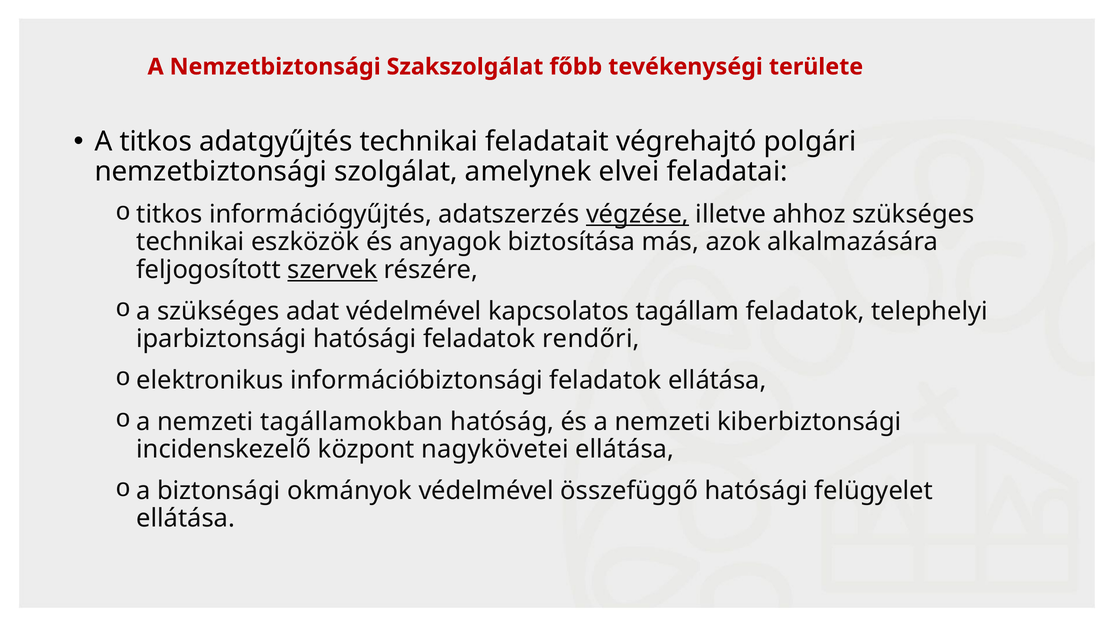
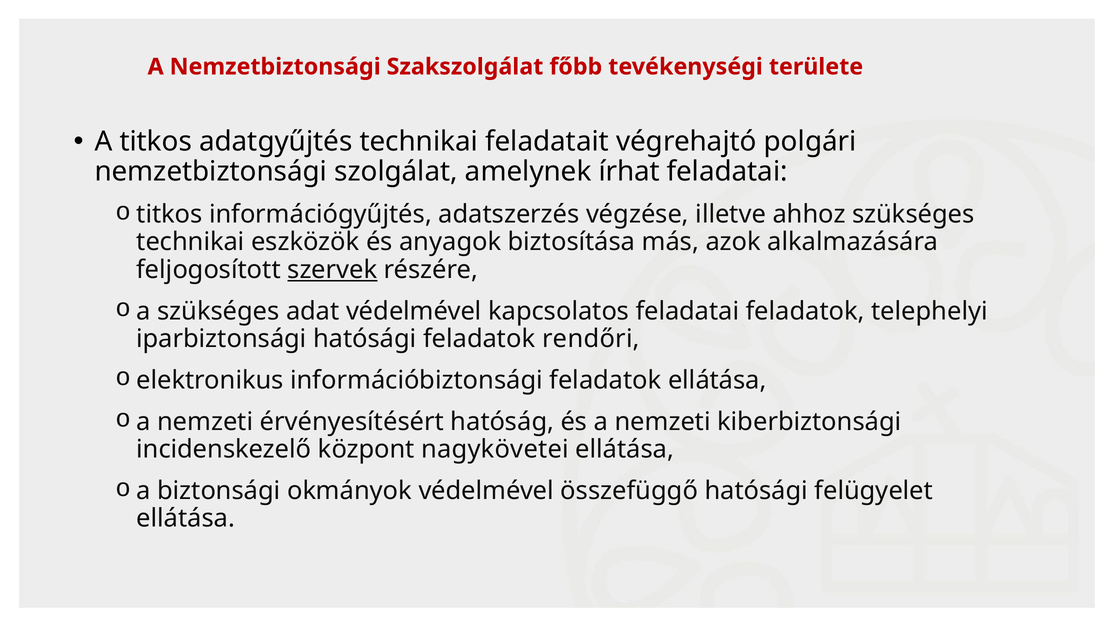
elvei: elvei -> írhat (629, 172)
végzése underline: present -> none (637, 214)
kapcsolatos tagállam: tagállam -> feladatai (687, 311)
tagállamokban: tagállamokban -> érvényesítésért (352, 421)
